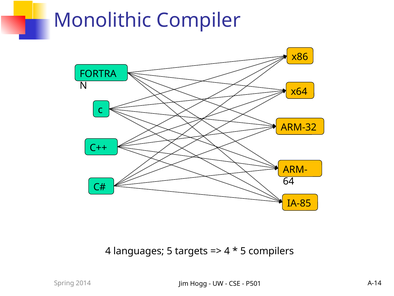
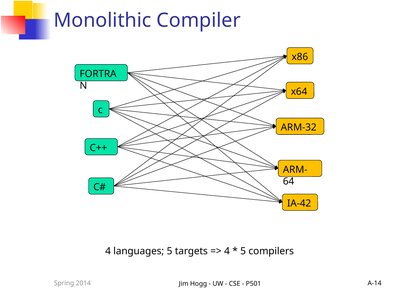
IA-85: IA-85 -> IA-42 (299, 203)
